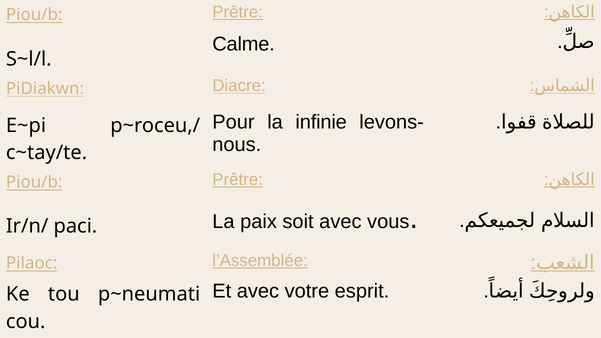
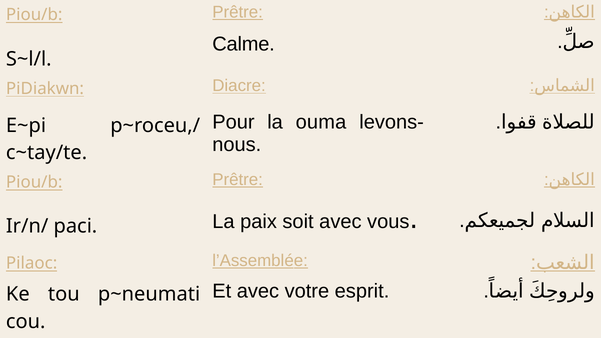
infinie: infinie -> ouma (321, 122)
